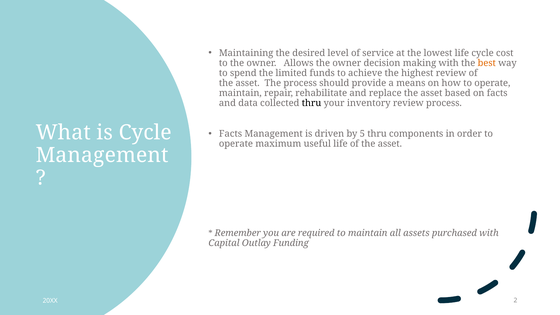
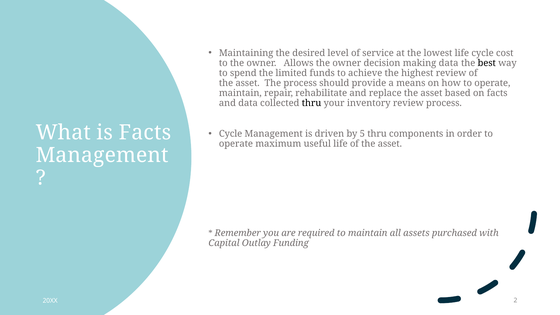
making with: with -> data (449, 63)
best colour: orange -> black (487, 63)
is Cycle: Cycle -> Facts (145, 133)
Facts: Facts -> Cycle (231, 134)
